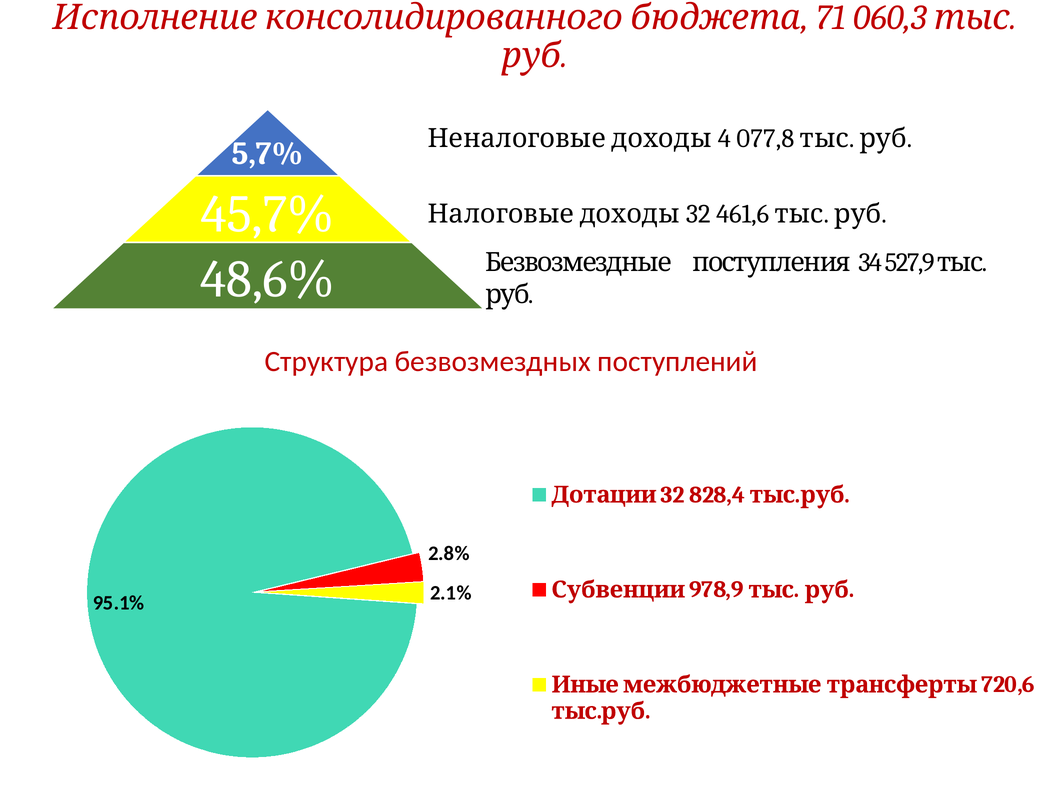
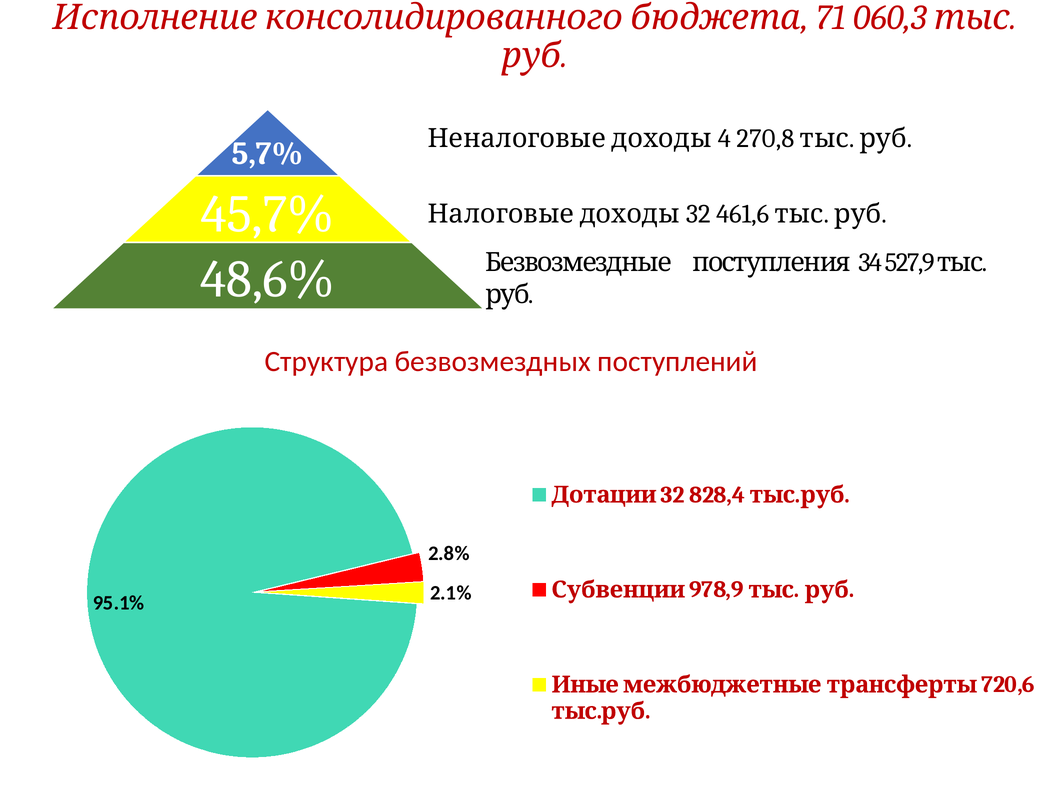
077,8: 077,8 -> 270,8 (765, 138)
